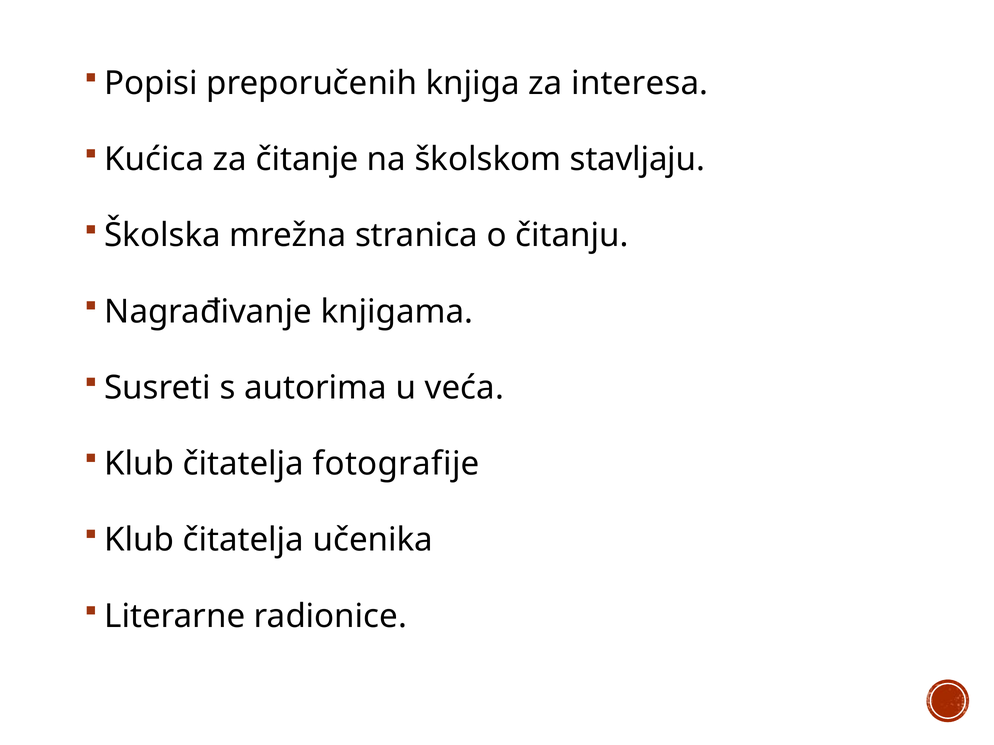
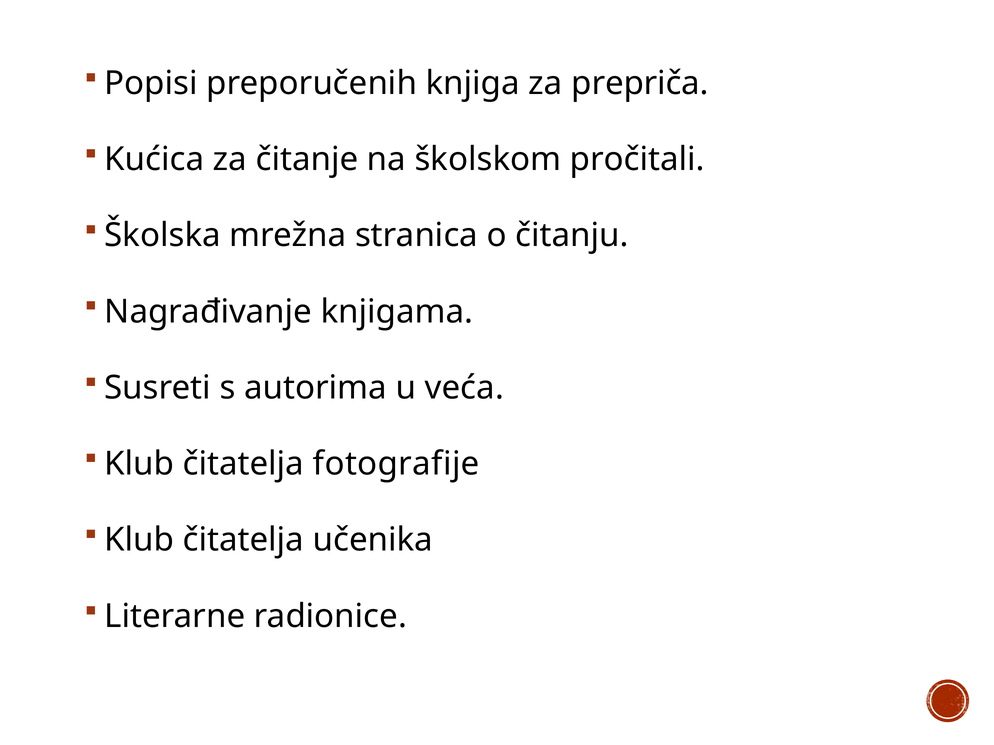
interesa: interesa -> prepriča (640, 83)
stavljaju: stavljaju -> pročitali (637, 159)
